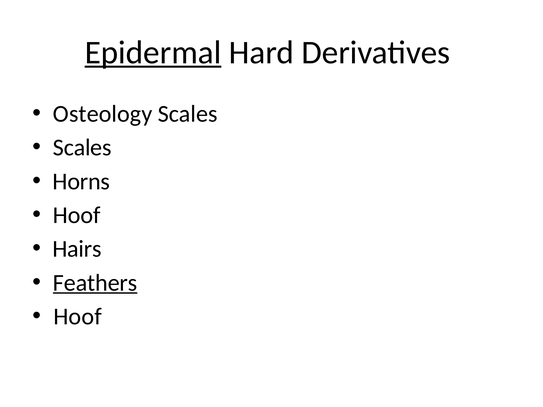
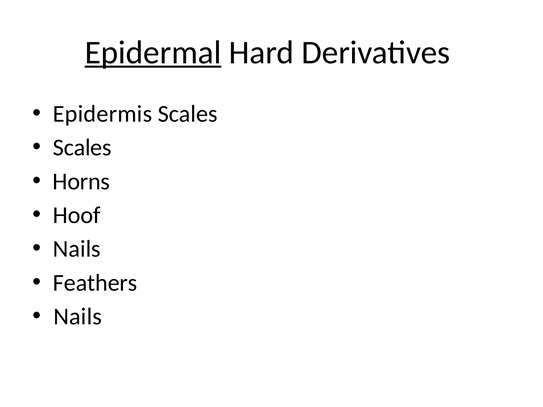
Osteology: Osteology -> Epidermis (103, 114)
Hairs: Hairs -> Nails (77, 249)
Feathers underline: present -> none (95, 283)
Hoof: Hoof -> Nails (78, 317)
